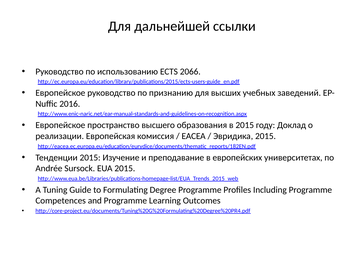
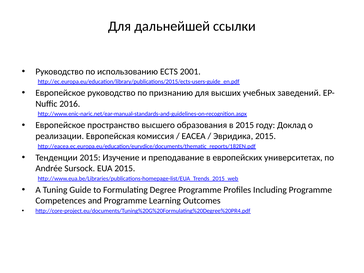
2066: 2066 -> 2001 (190, 72)
